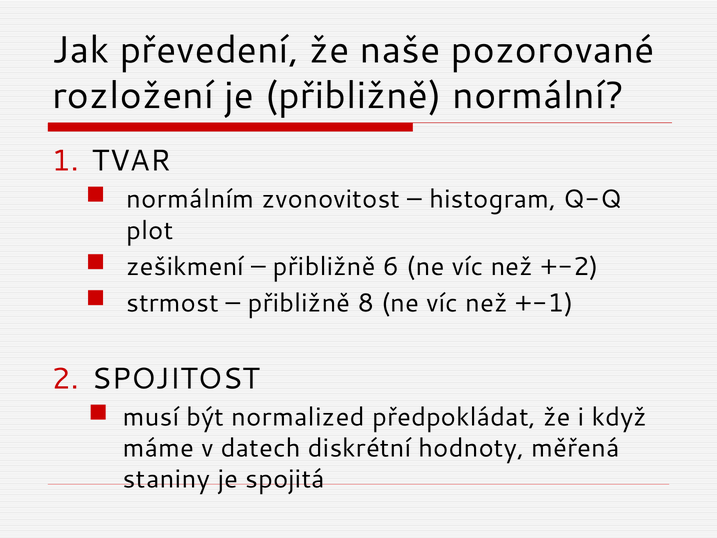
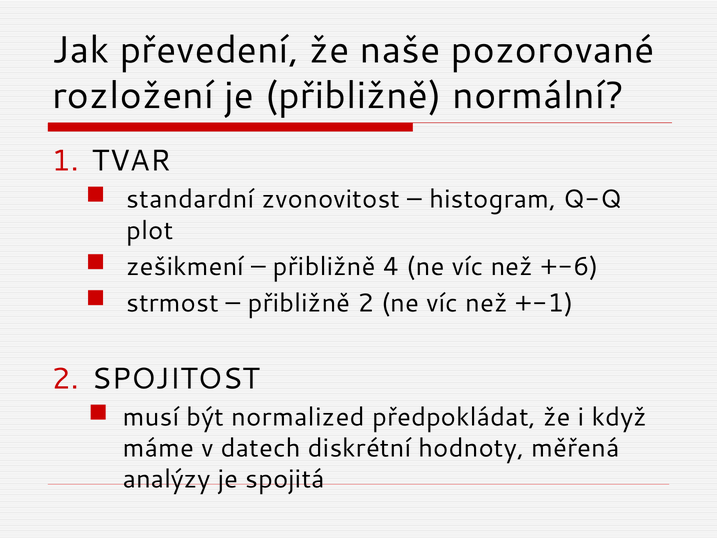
normálním: normálním -> standardní (190, 199)
6: 6 -> 4 (391, 267)
+-2: +-2 -> +-6 (569, 267)
přibližně 8: 8 -> 2 (366, 303)
staniny: staniny -> analýzy (167, 479)
